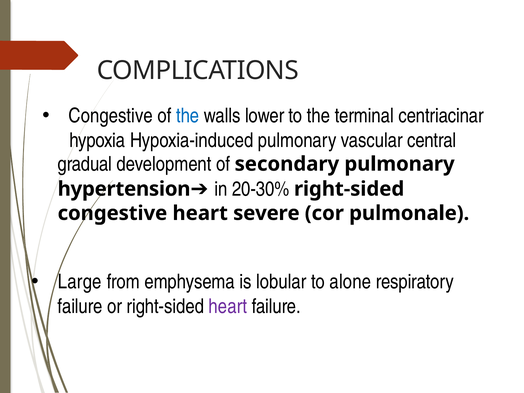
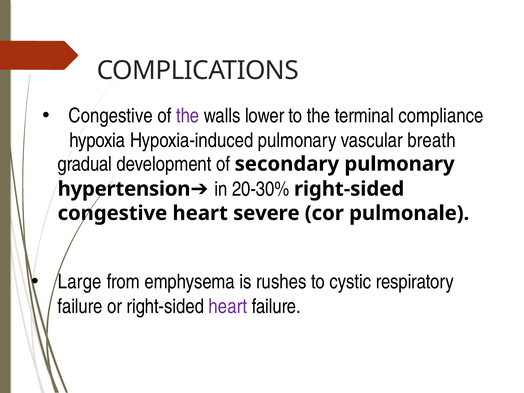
the colour: blue -> purple (188, 116)
centriacinar: centriacinar -> compliance (441, 116)
central: central -> breath (432, 140)
lobular: lobular -> rushes (281, 282)
alone: alone -> cystic (350, 282)
